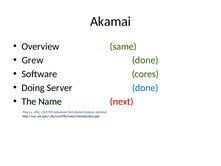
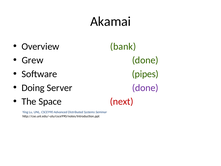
same: same -> bank (123, 46)
cores: cores -> pipes (145, 74)
done colour: blue -> purple (145, 88)
Name: Name -> Space (50, 101)
